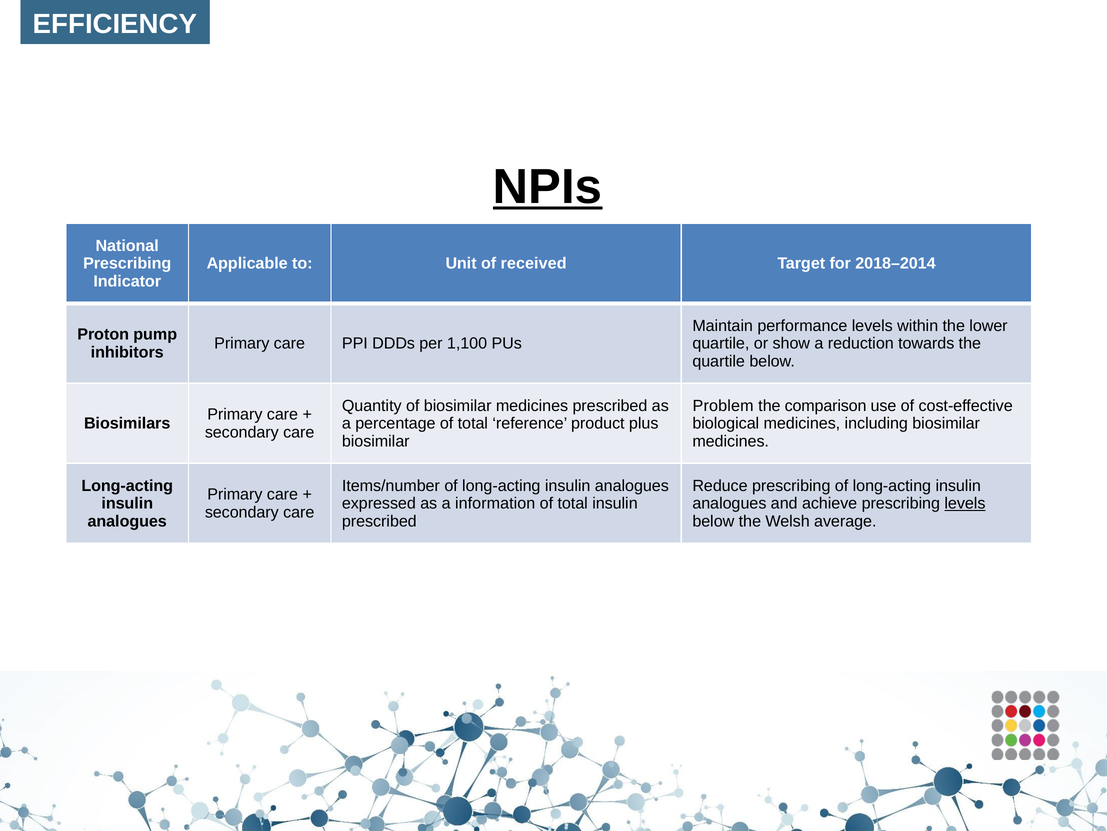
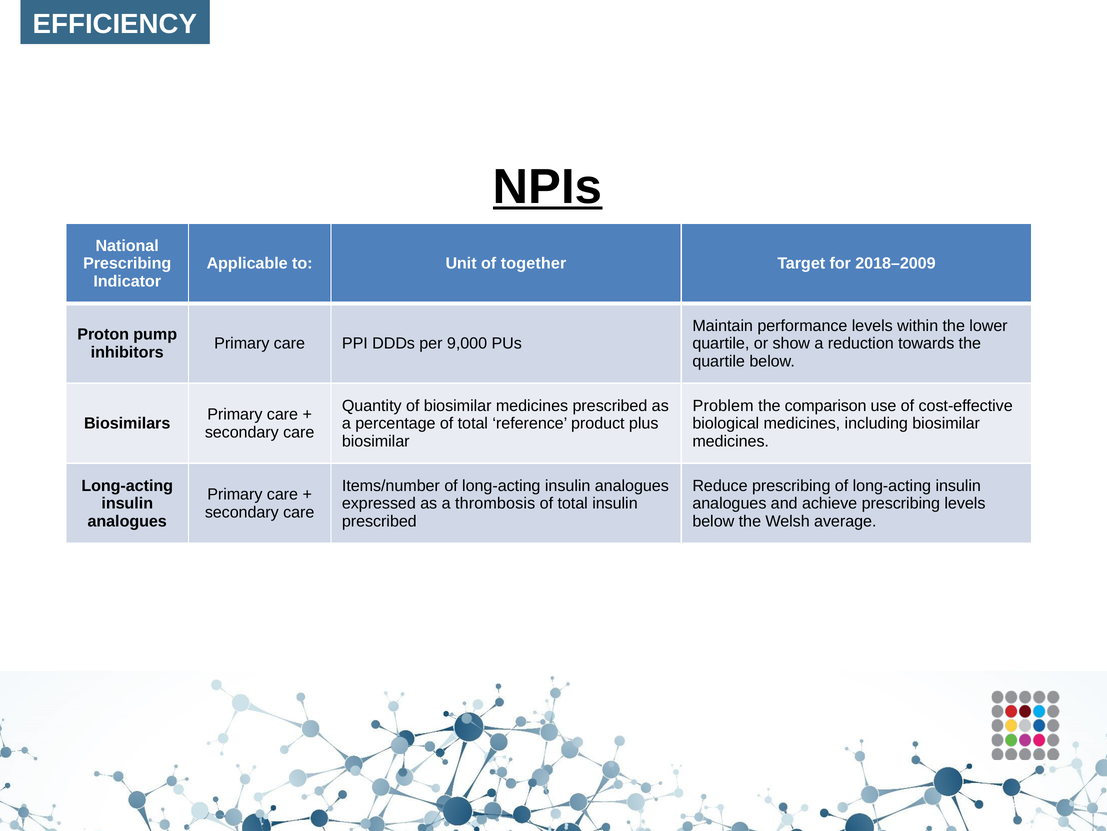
received: received -> together (534, 263)
2018–2014: 2018–2014 -> 2018–2009 (895, 263)
1,100: 1,100 -> 9,000 (467, 343)
information: information -> thrombosis (495, 503)
levels underline: present -> none (965, 503)
